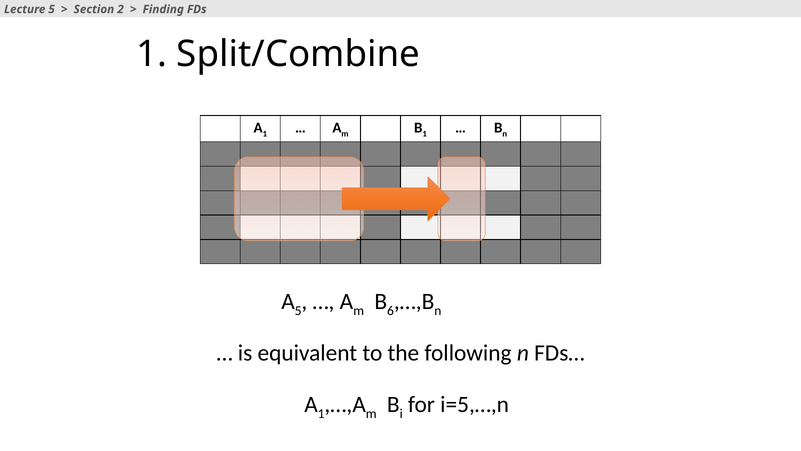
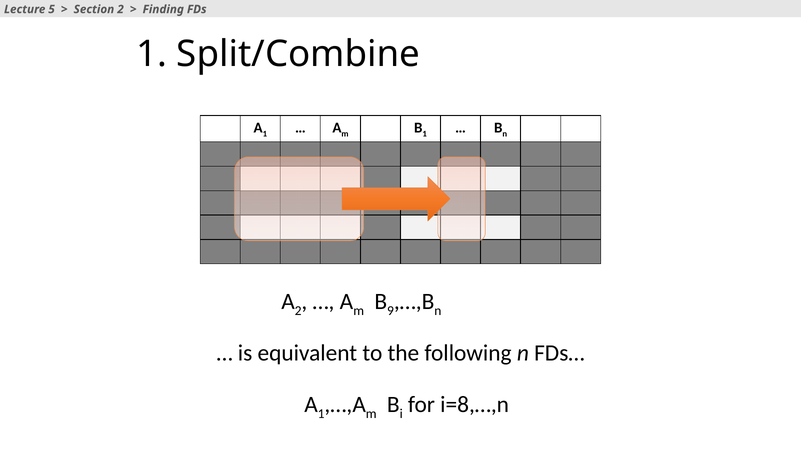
5: 5 -> 2 (298, 311)
6: 6 -> 9 (391, 311)
i=5,…,n: i=5,…,n -> i=8,…,n (475, 404)
